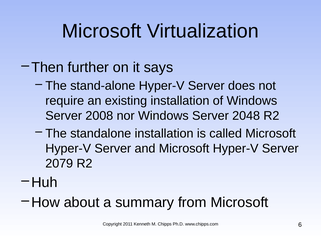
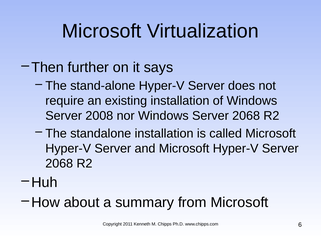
Windows Server 2048: 2048 -> 2068 (246, 116)
2079: 2079 -> 2068 (59, 163)
